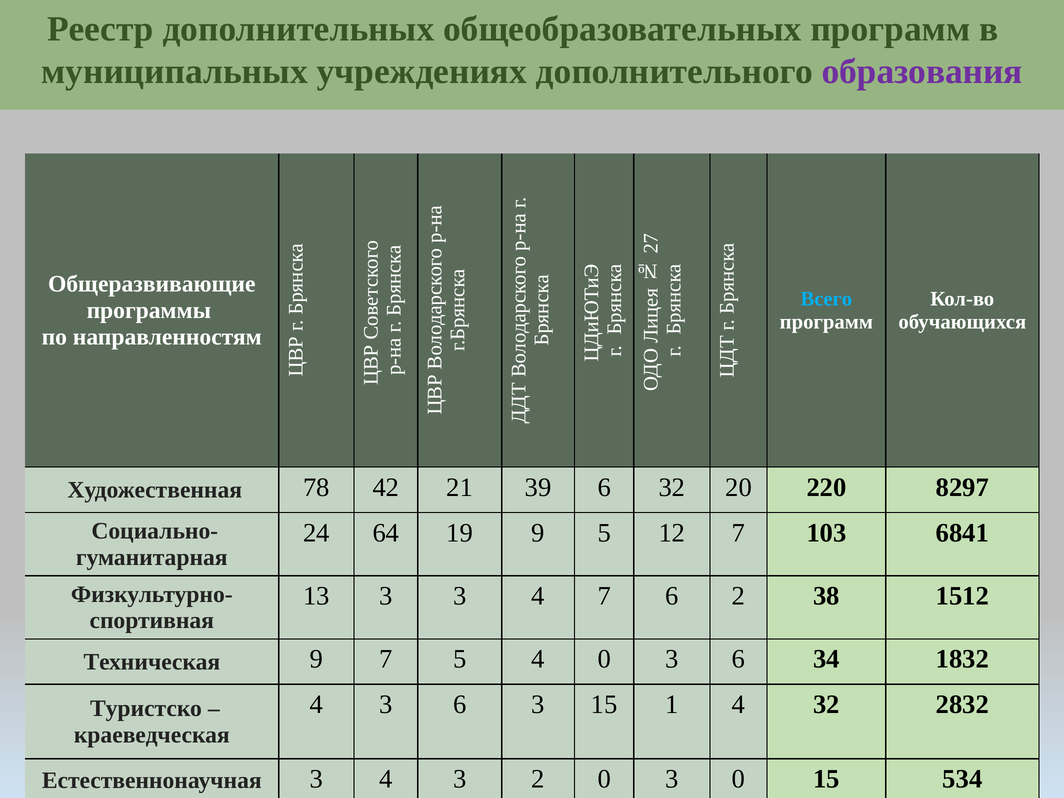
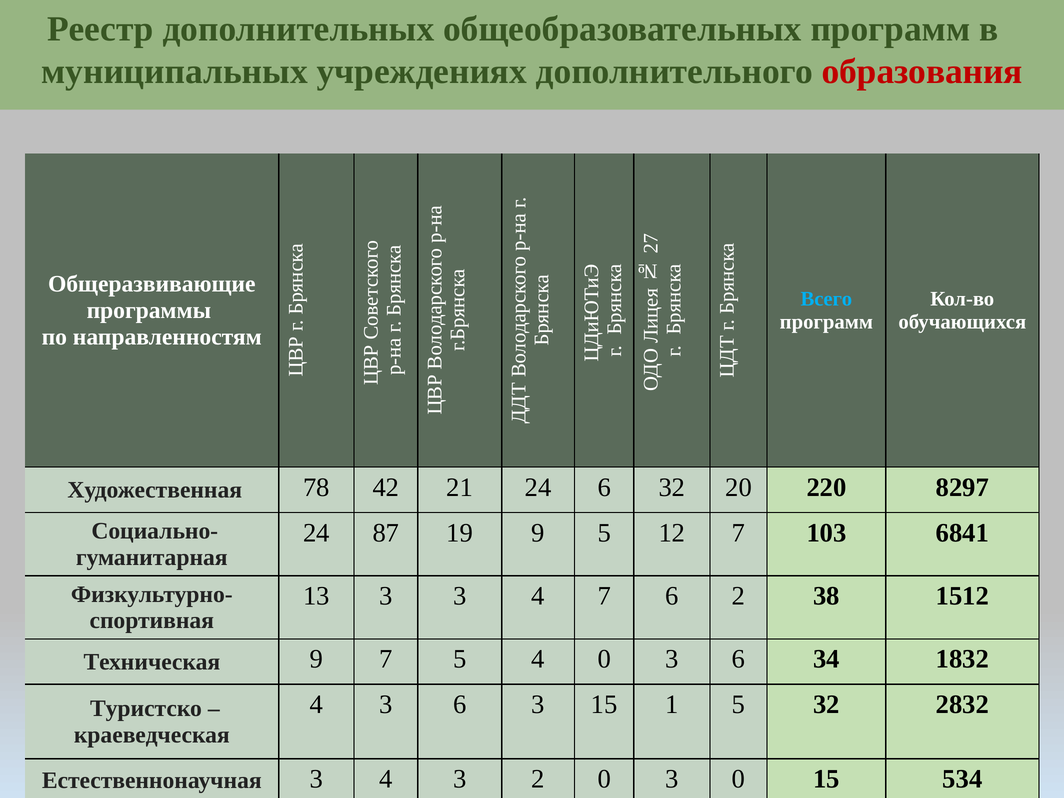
образования colour: purple -> red (922, 72)
21 39: 39 -> 24 (538, 487)
64: 64 -> 87 (386, 533)
1 4: 4 -> 5 (739, 705)
